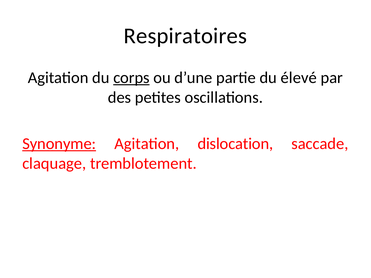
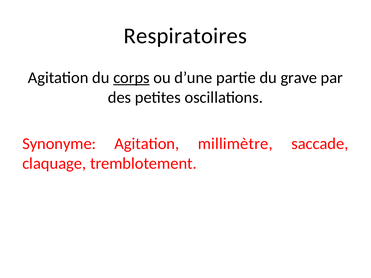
élevé: élevé -> grave (299, 78)
Synonyme underline: present -> none (59, 144)
dislocation: dislocation -> millimètre (235, 144)
